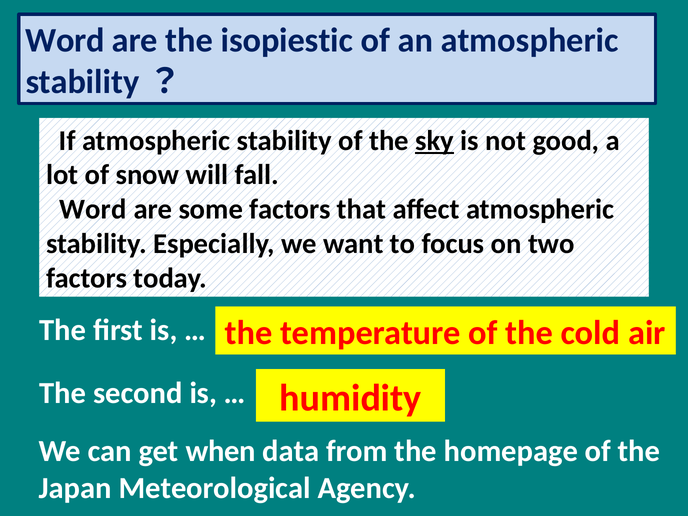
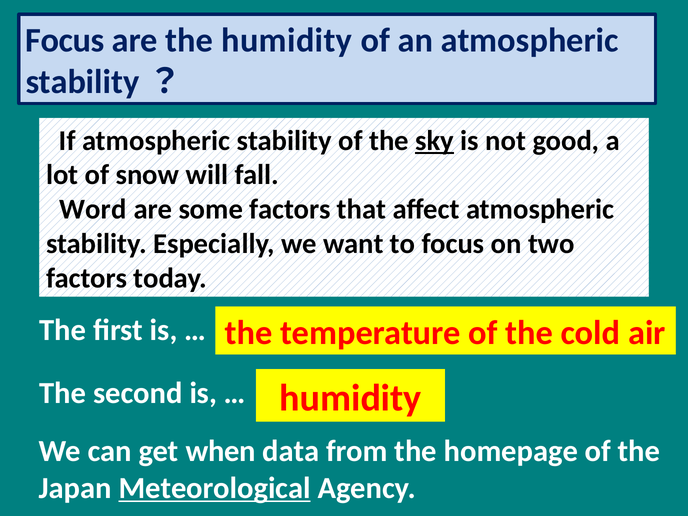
Word: Word -> Focus (65, 41)
the isopiestic: isopiestic -> humidity (287, 41)
Meteorological underline: none -> present (215, 488)
